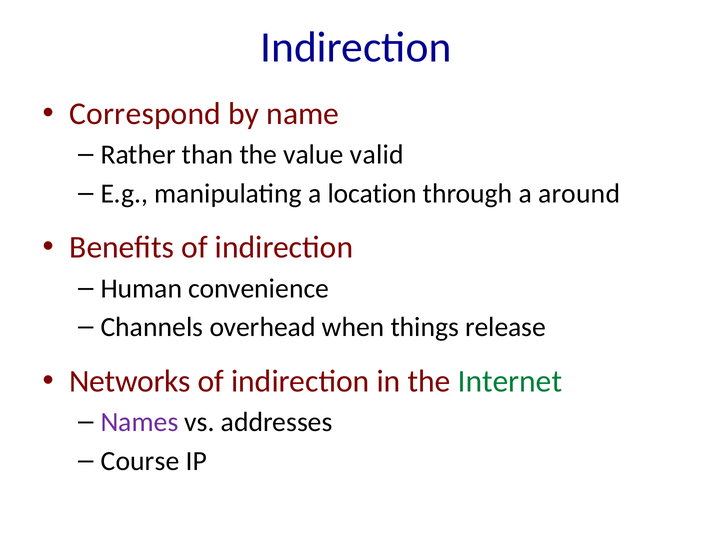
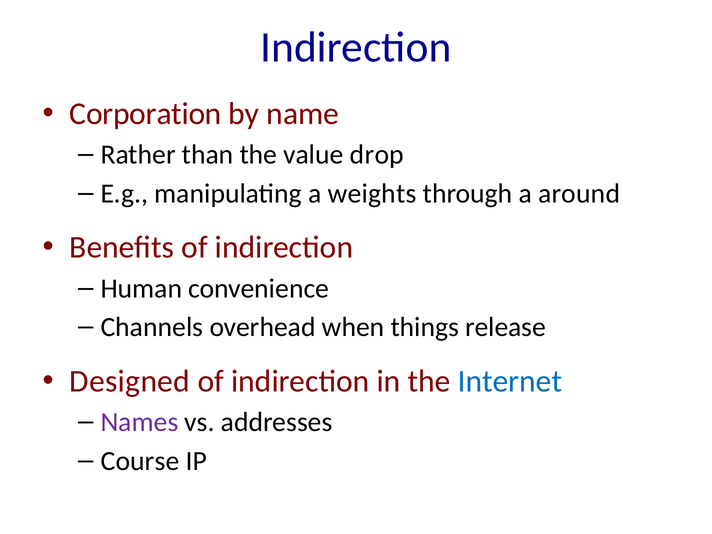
Correspond: Correspond -> Corporation (146, 114)
valid: valid -> drop (377, 155)
location: location -> weights (372, 193)
Networks: Networks -> Designed (130, 381)
Internet colour: green -> blue (510, 381)
